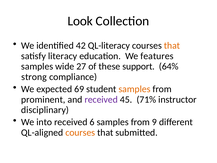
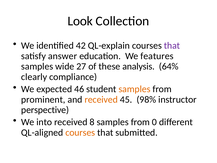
QL-literacy: QL-literacy -> QL-explain (109, 46)
that colour: orange -> purple (172, 46)
literacy: literacy -> answer (63, 56)
support: support -> analysis (139, 66)
strong: strong -> clearly (34, 77)
69: 69 -> 46 (79, 89)
received colour: purple -> orange (101, 99)
71%: 71% -> 98% (146, 99)
disciplinary: disciplinary -> perspective (45, 110)
6: 6 -> 8 (92, 122)
9: 9 -> 0 (154, 122)
